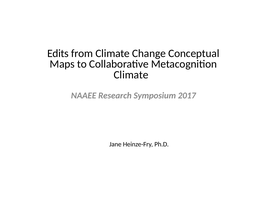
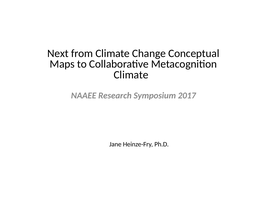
Edits: Edits -> Next (58, 53)
